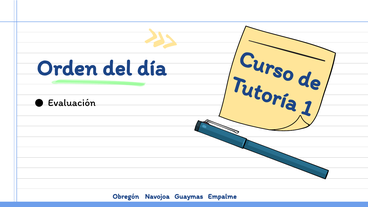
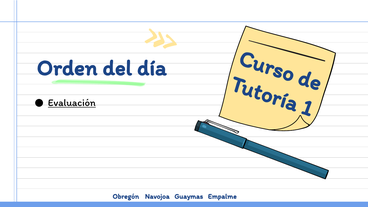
Evaluación underline: none -> present (72, 103)
